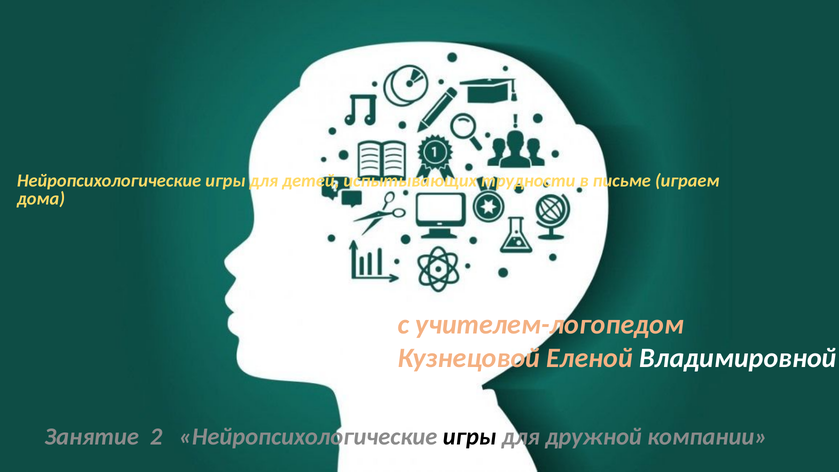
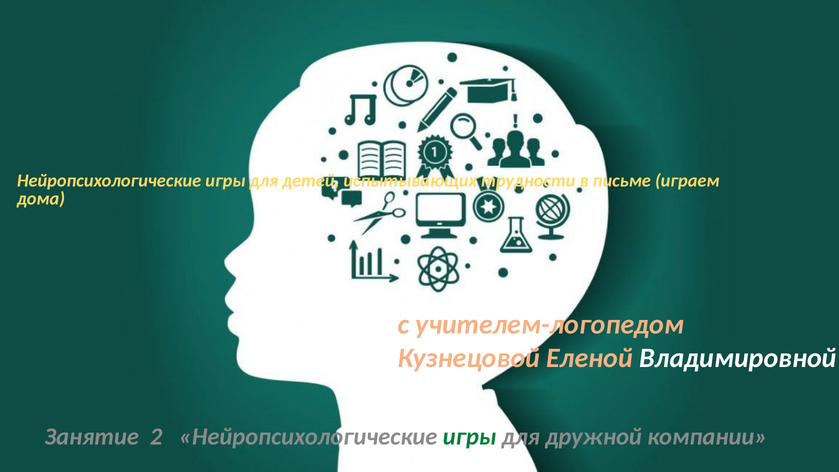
игры colour: black -> green (470, 436)
